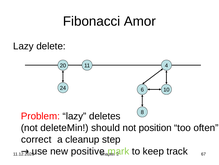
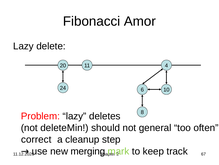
position: position -> general (155, 127)
positive: positive -> merging (88, 151)
